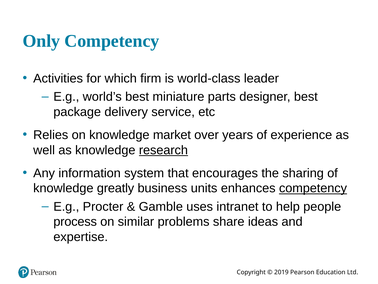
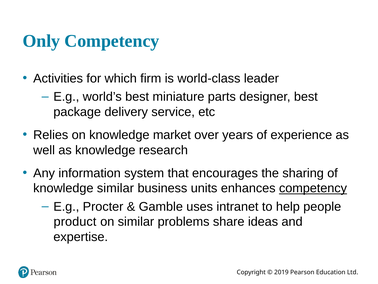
research underline: present -> none (163, 150)
knowledge greatly: greatly -> similar (115, 188)
process: process -> product (75, 221)
